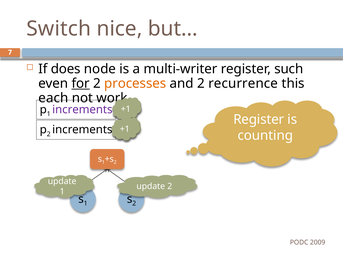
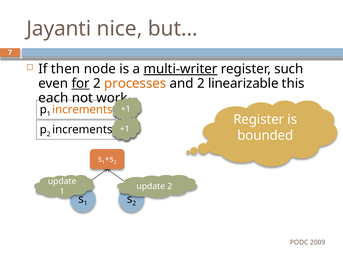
Switch: Switch -> Jayanti (59, 29)
does: does -> then (66, 69)
multi-writer underline: none -> present (181, 69)
recurrence: recurrence -> linearizable (243, 83)
increments colour: purple -> orange (82, 109)
counting: counting -> bounded (265, 135)
